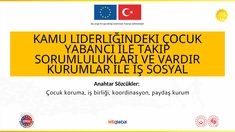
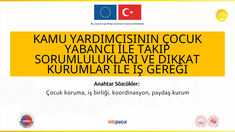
LIDERLIĞINDEKI: LIDERLIĞINDEKI -> YARDIMCISININ (115, 39)
VARDIR: VARDIR -> DIKKAT (179, 60)
SOSYAL: SOSYAL -> GEREĞI (167, 70)
